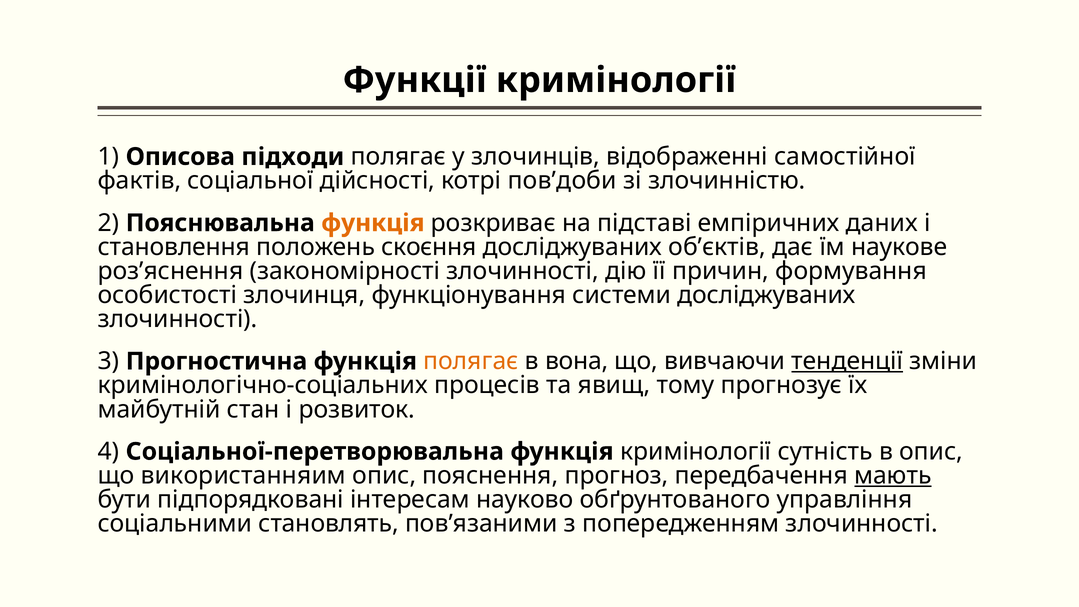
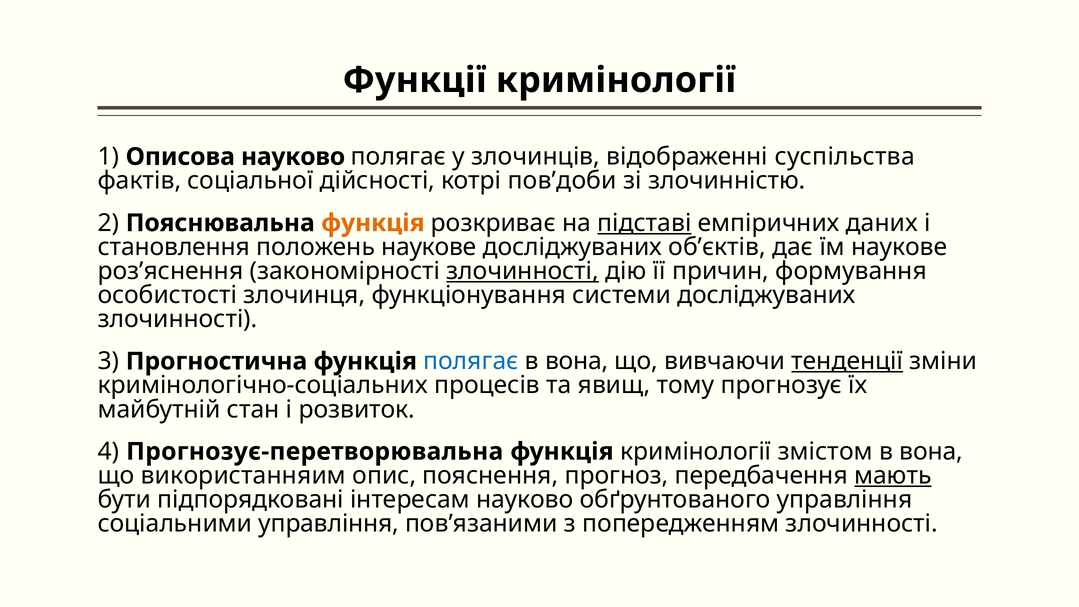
Описова підходи: підходи -> науково (293, 157)
самостійної: самостійної -> суспільства (845, 157)
підставі underline: none -> present (644, 223)
положень скоєння: скоєння -> наукове (429, 247)
злочинності underline: none -> present (523, 271)
полягає colour: orange -> blue (471, 361)
Соціальної-перетворювальна: Соціальної-перетворювальна -> Прогнозує-перетворювальна (315, 452)
сутність: сутність -> змістом (825, 452)
опис: опис -> вона (931, 452)
соціальними становлять: становлять -> управління (329, 524)
